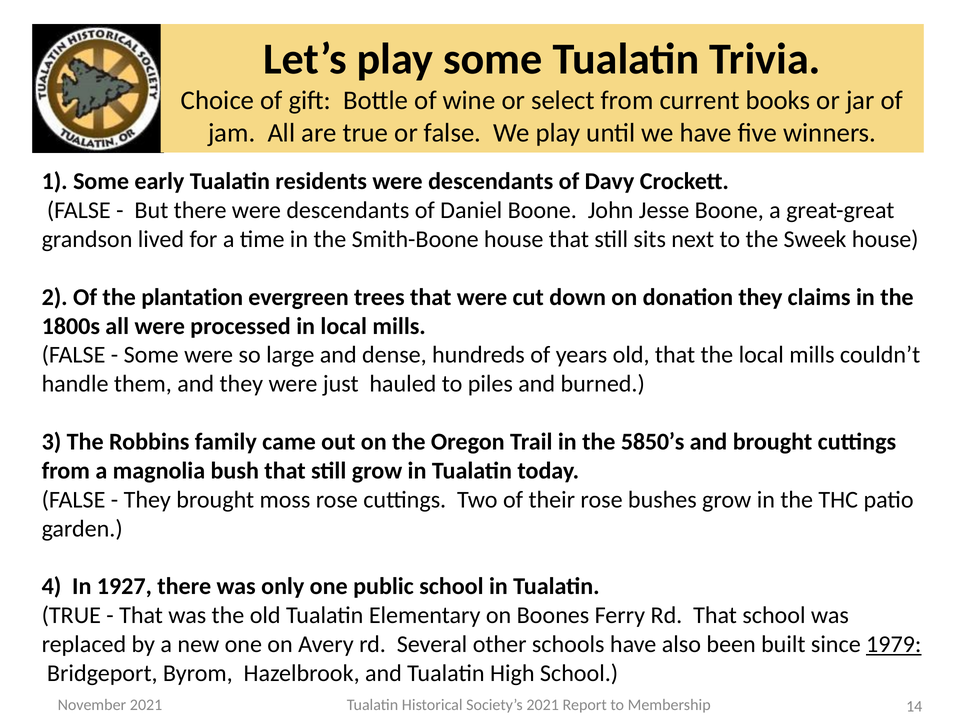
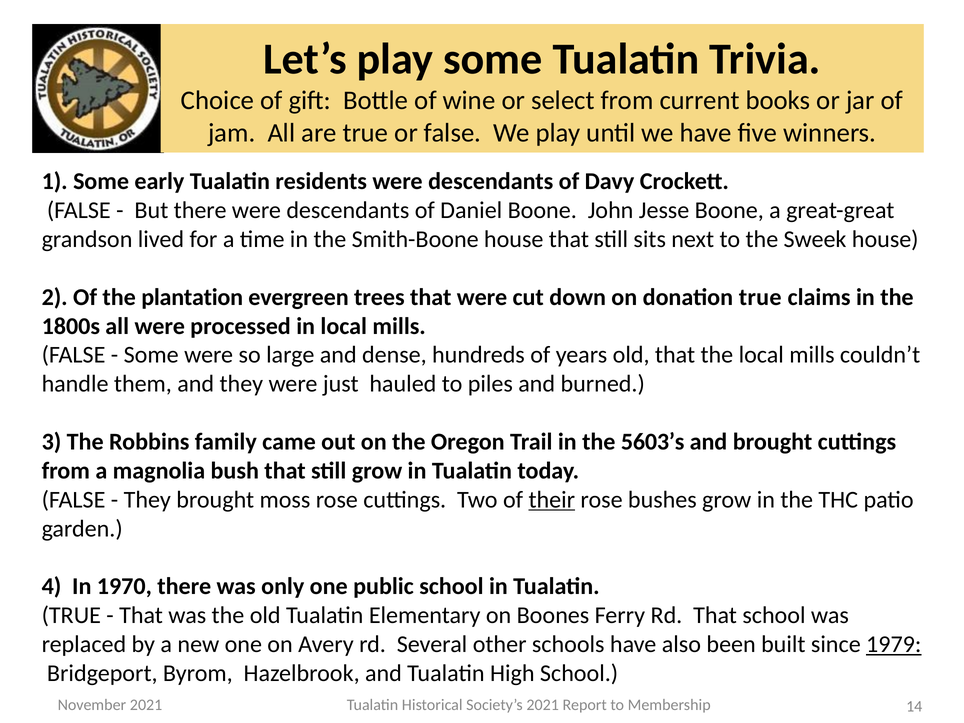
donation they: they -> true (760, 297)
5850’s: 5850’s -> 5603’s (653, 442)
their underline: none -> present (552, 500)
1927: 1927 -> 1970 (124, 586)
